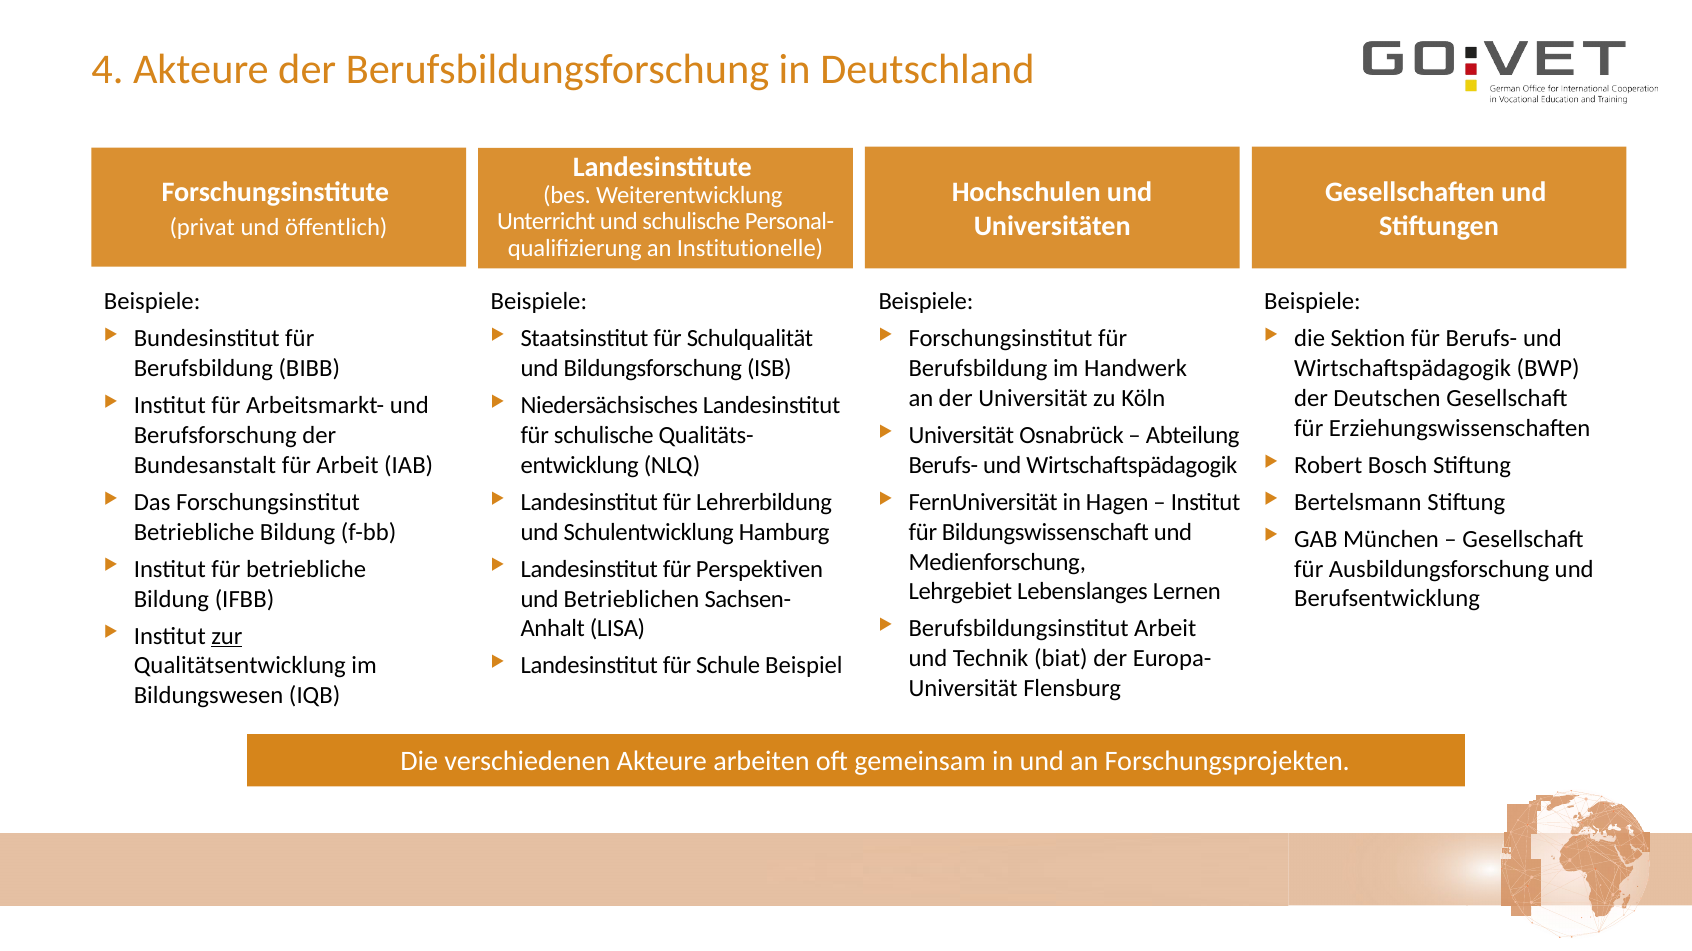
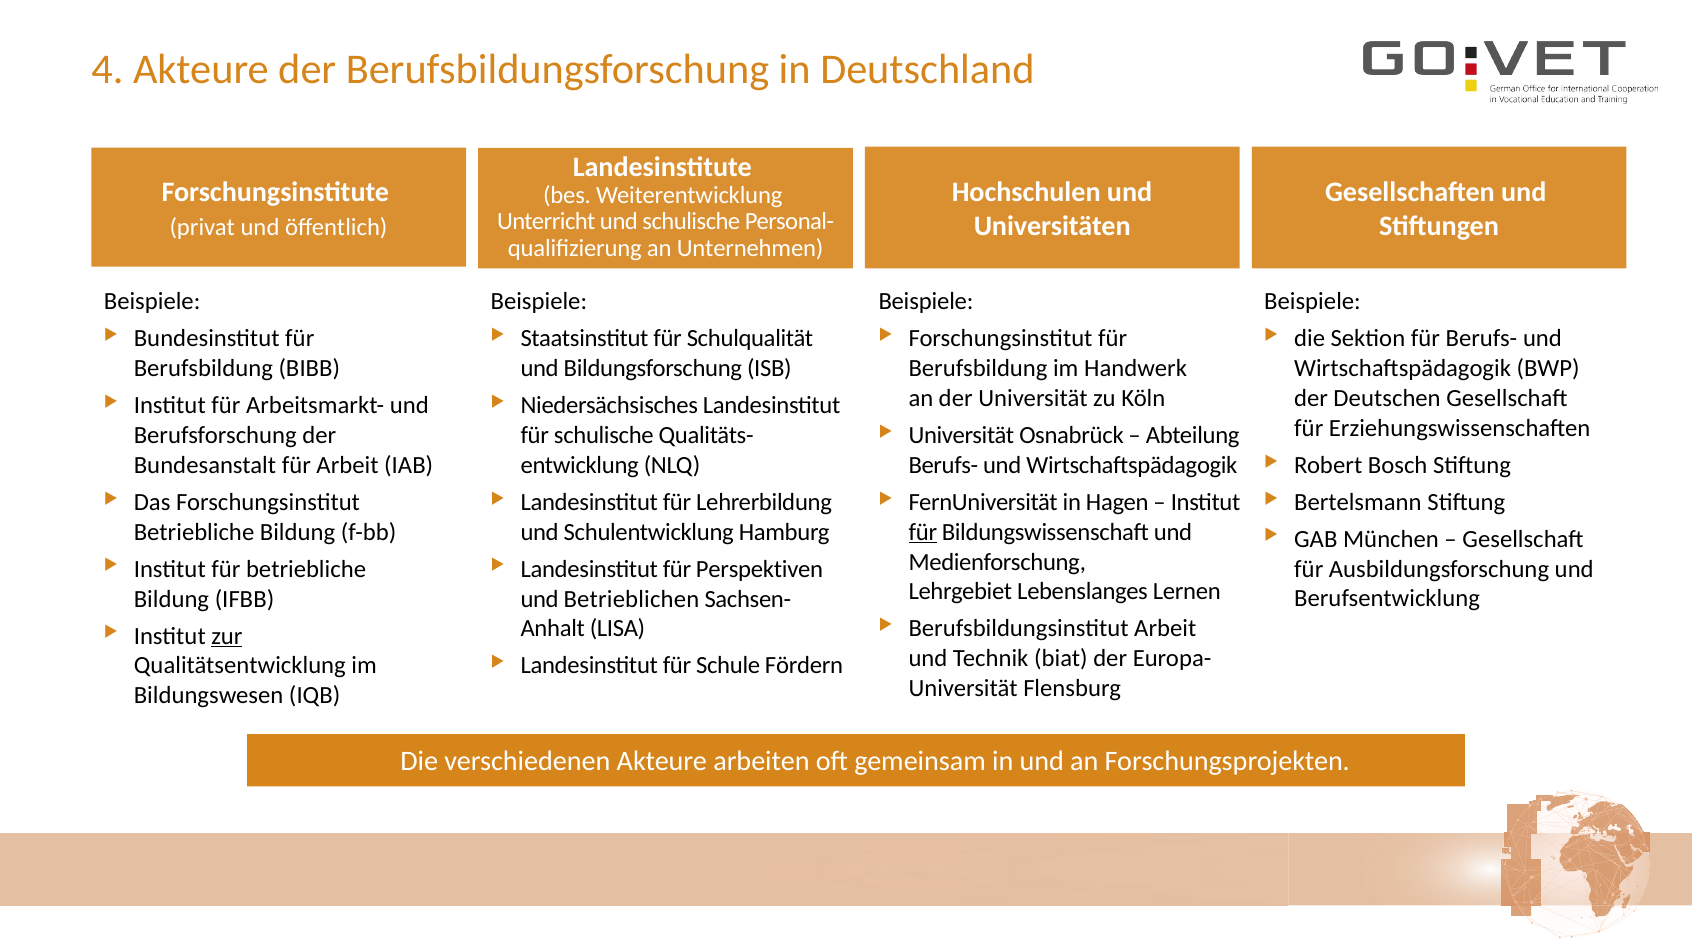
Institutionelle: Institutionelle -> Unternehmen (750, 248)
für underline: none -> present (923, 532)
Beispiel: Beispiel -> Fördern (804, 666)
